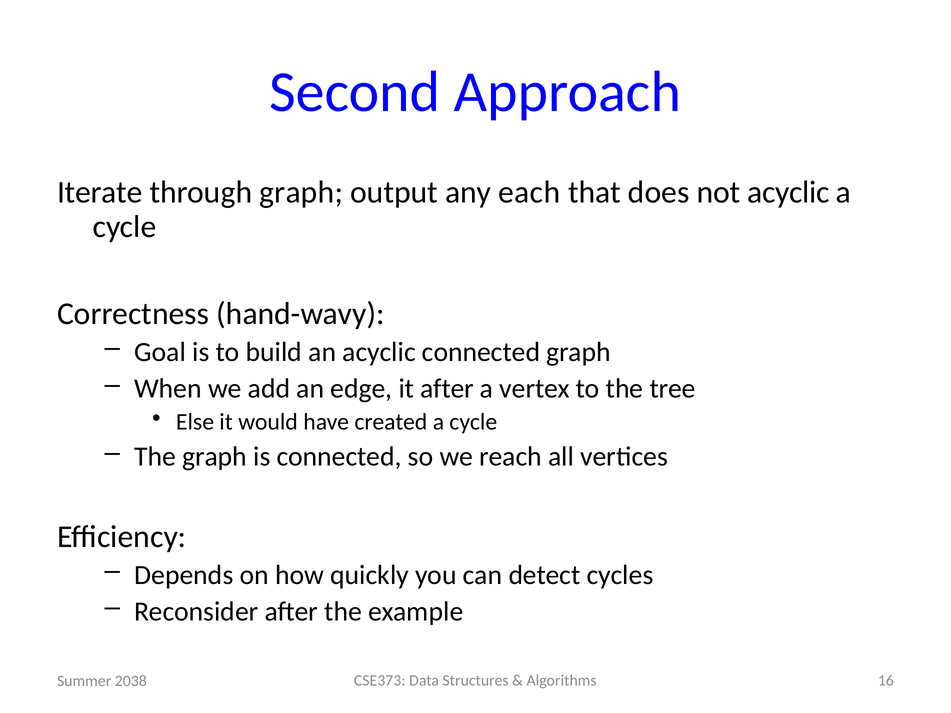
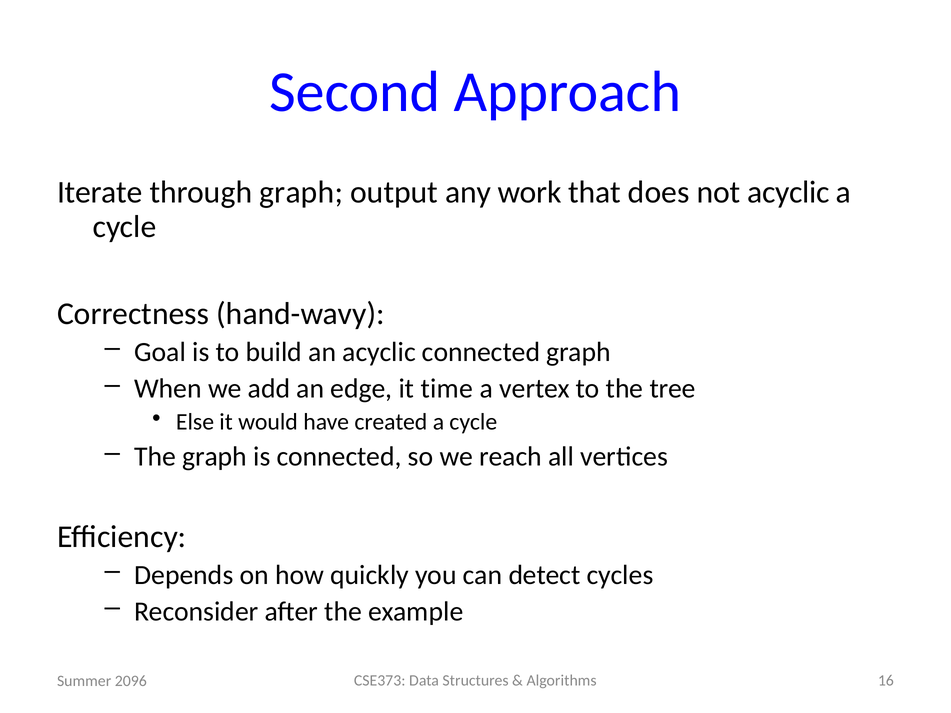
each: each -> work (530, 192)
it after: after -> time (447, 389)
2038: 2038 -> 2096 (131, 681)
